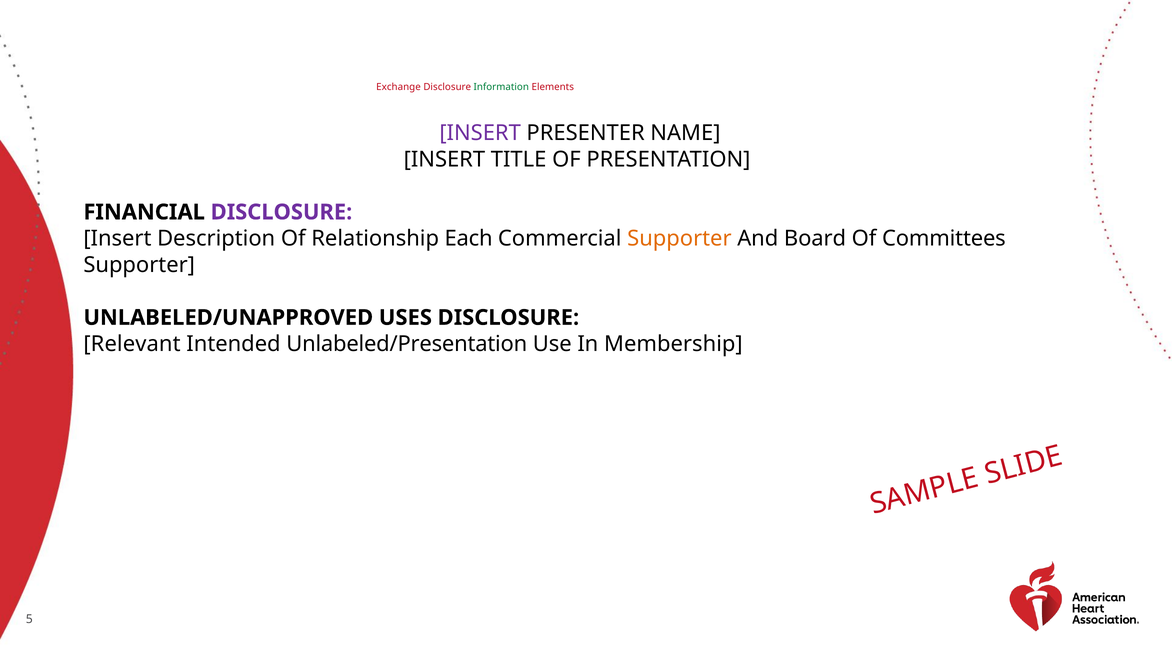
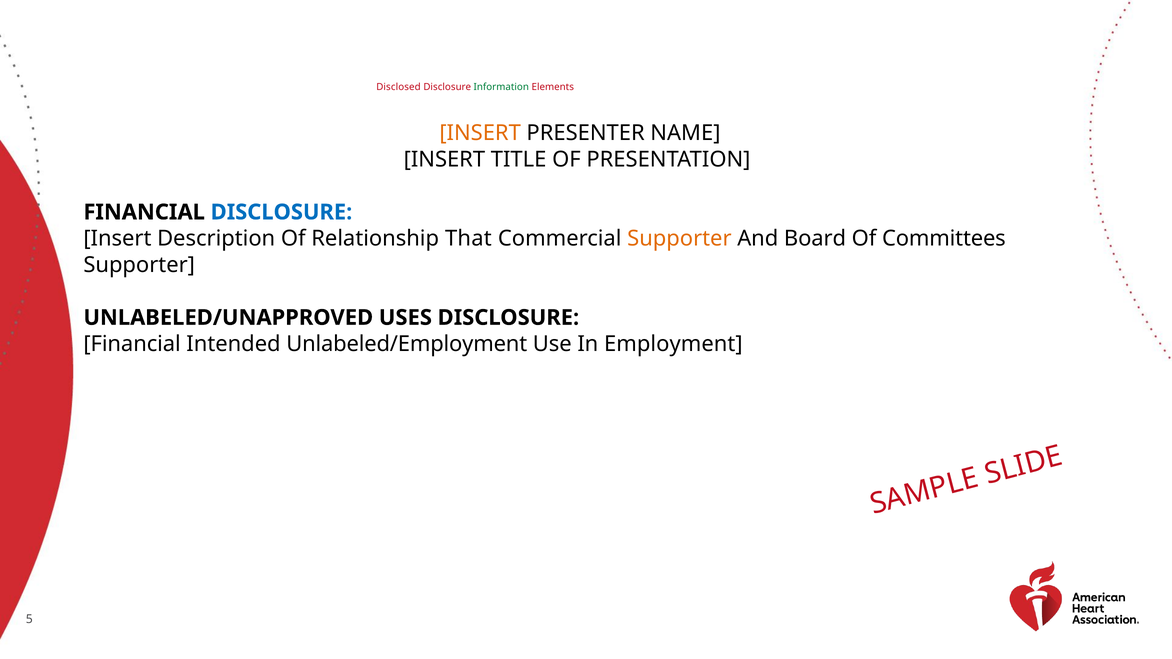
Exchange: Exchange -> Disclosed (398, 87)
INSERT colour: purple -> orange (480, 133)
DISCLOSURE colour: purple -> blue (281, 212)
Each: Each -> That (468, 239)
Relevant: Relevant -> Financial (132, 344)
Unlabeled/Presentation: Unlabeled/Presentation -> Unlabeled/Employment (407, 344)
Membership: Membership -> Employment (673, 344)
